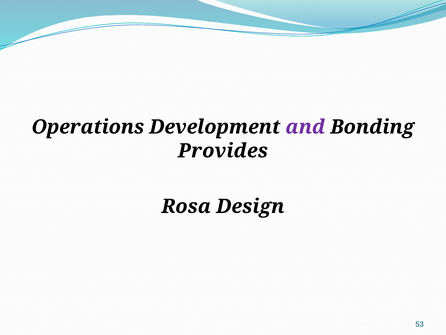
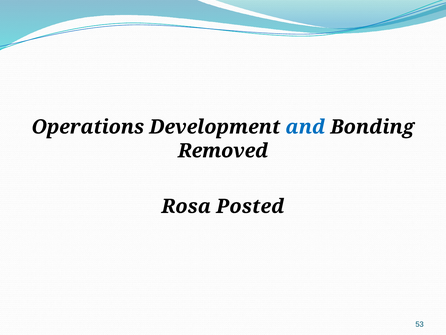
and colour: purple -> blue (305, 127)
Provides: Provides -> Removed (223, 151)
Design: Design -> Posted (250, 206)
